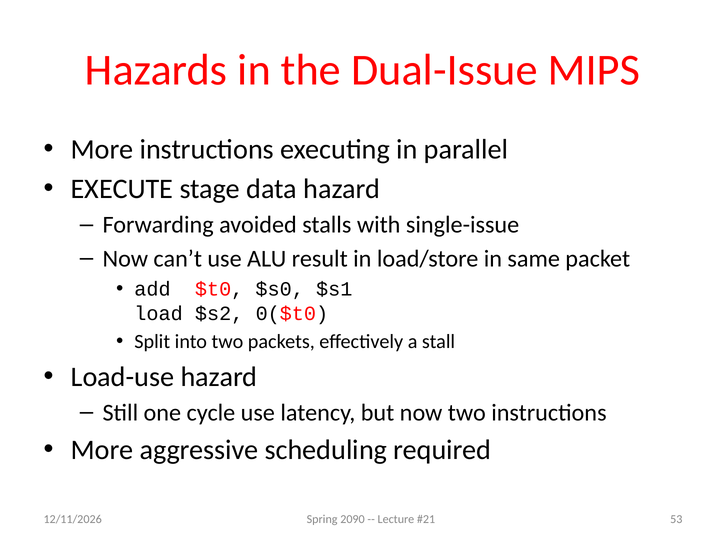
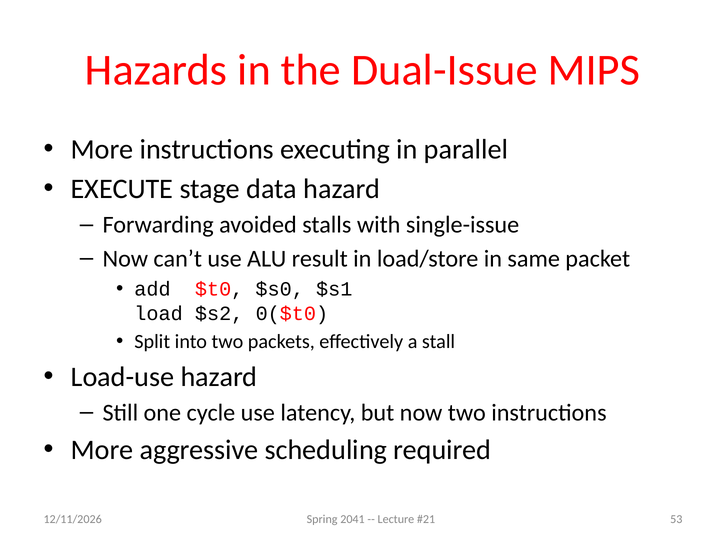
2090: 2090 -> 2041 (352, 520)
